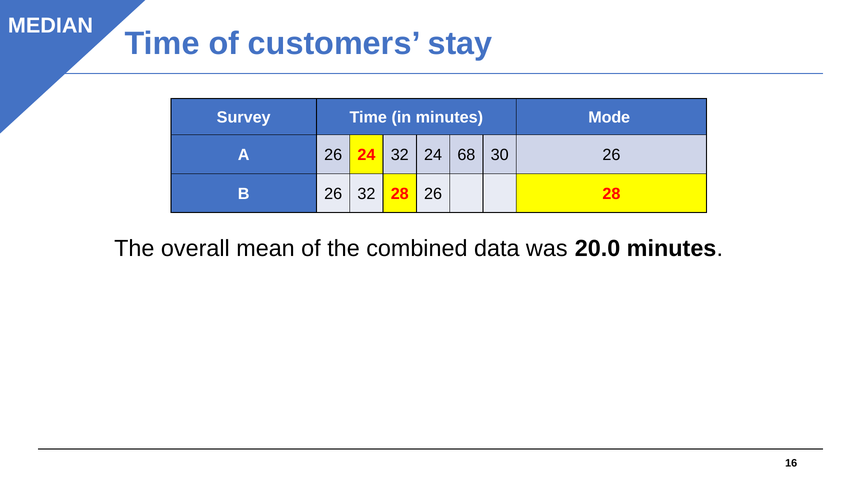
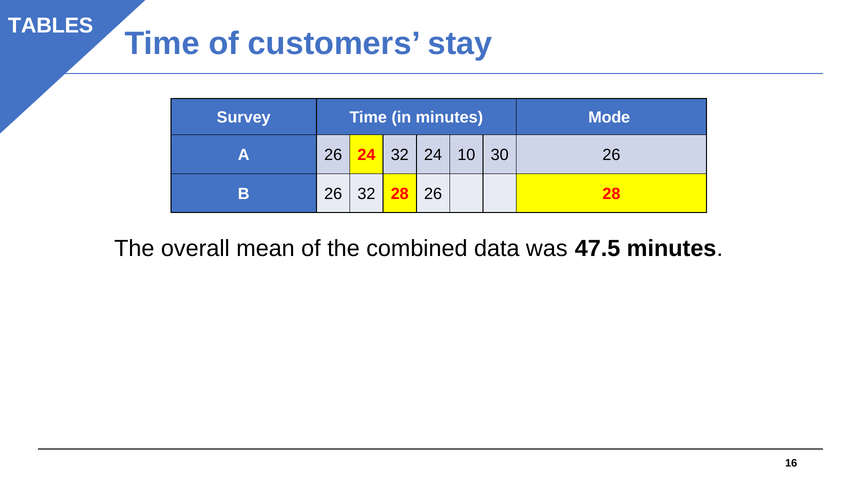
MEDIAN: MEDIAN -> TABLES (51, 26)
68: 68 -> 10 (466, 155)
20.0: 20.0 -> 47.5 (598, 249)
